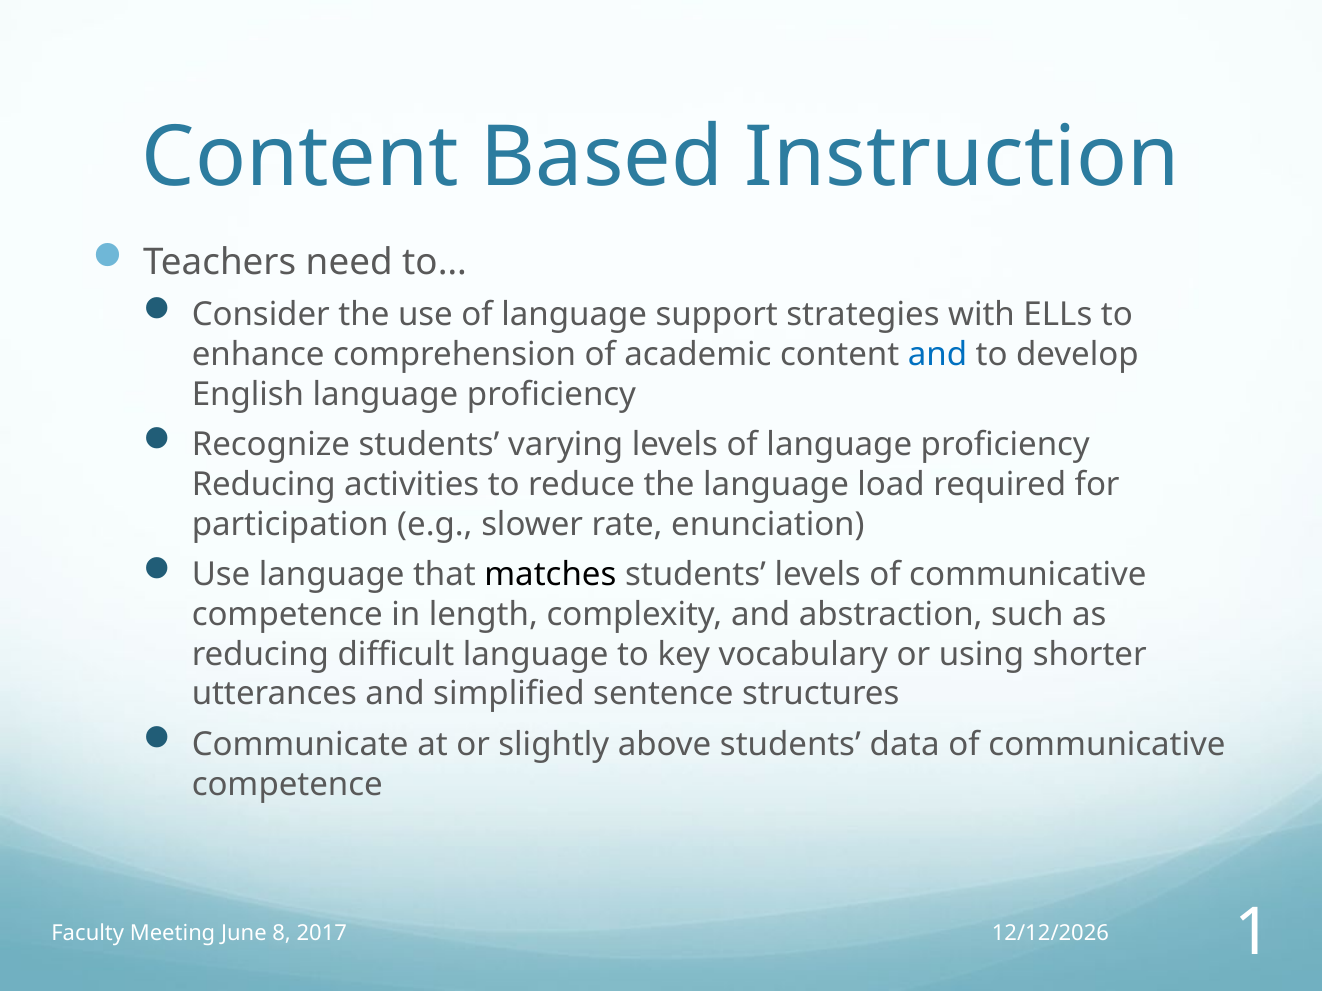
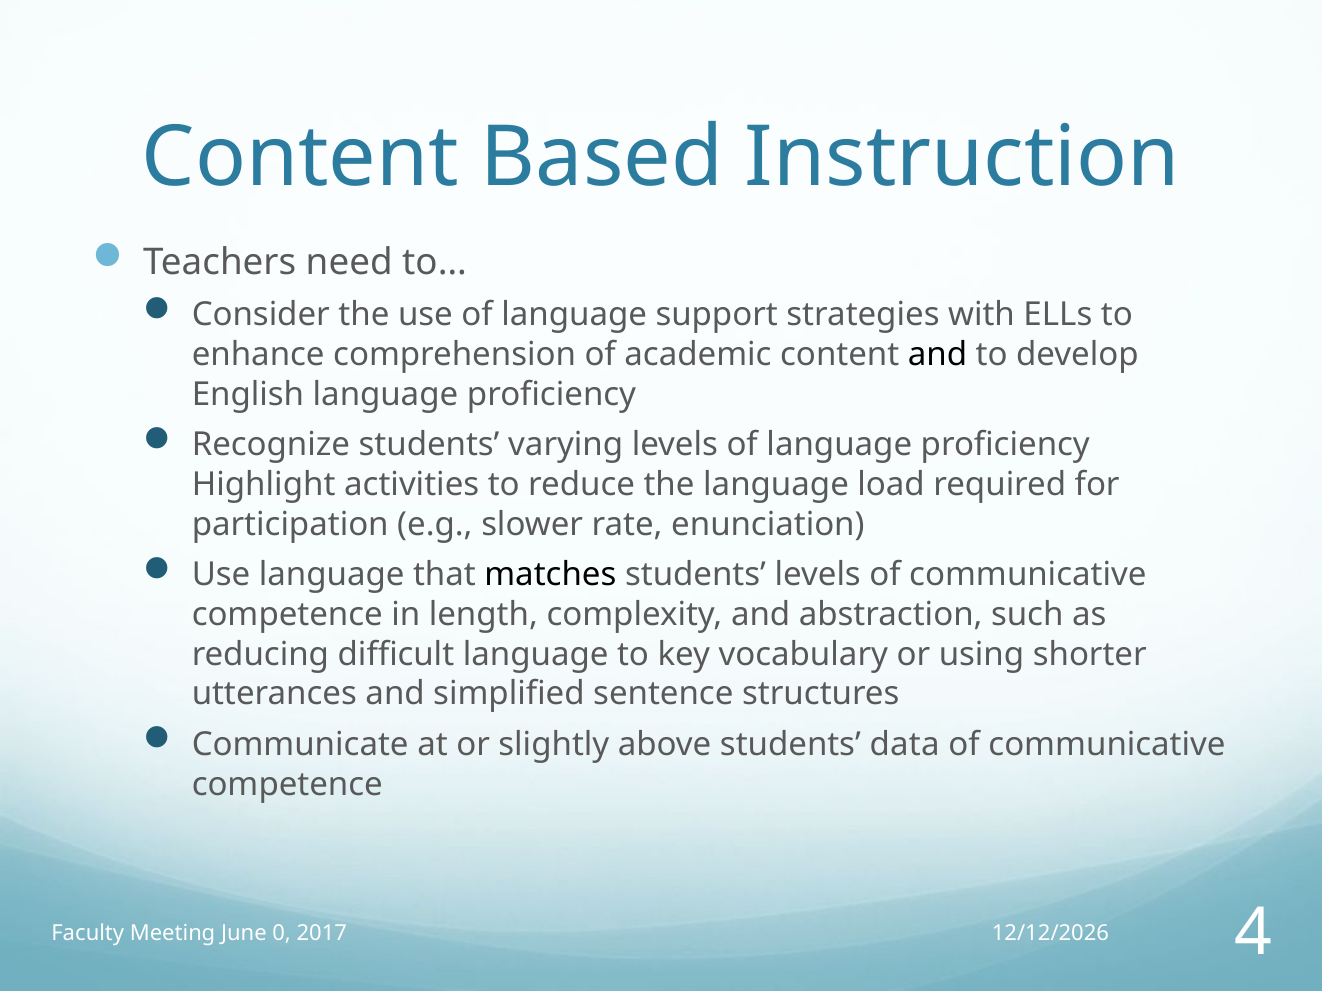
and colour: blue -> black (937, 355)
Reducing: Reducing -> Highlight (264, 485)
8: 8 -> 0 (282, 933)
1: 1 -> 4 (1253, 933)
